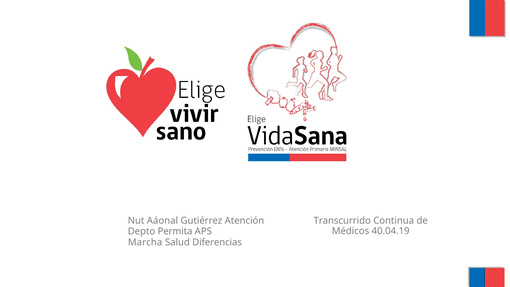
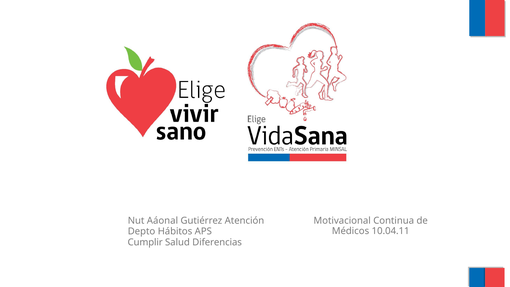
Transcurrido: Transcurrido -> Motivacional (342, 221)
40.04.19: 40.04.19 -> 10.04.11 (391, 231)
Permita: Permita -> Hábitos (175, 231)
Marcha: Marcha -> Cumplir (145, 242)
